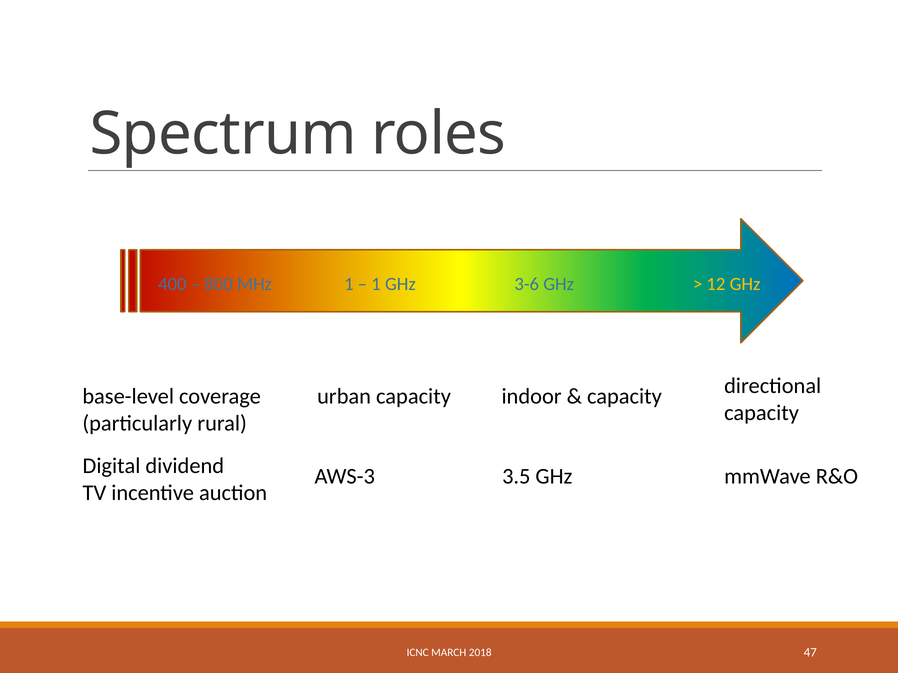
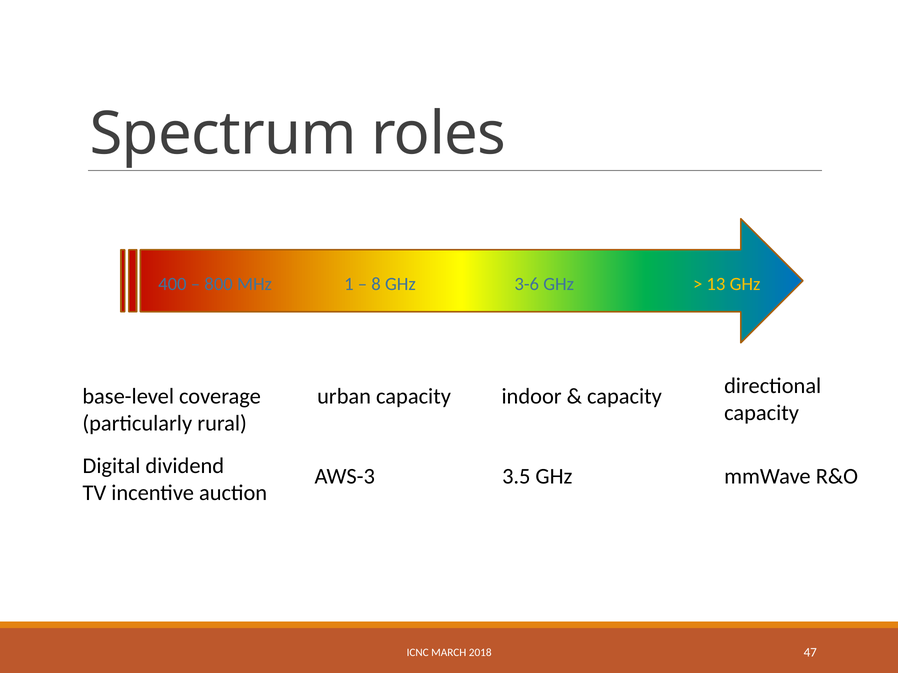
1: 1 -> 8 (376, 285)
12: 12 -> 13 (716, 285)
